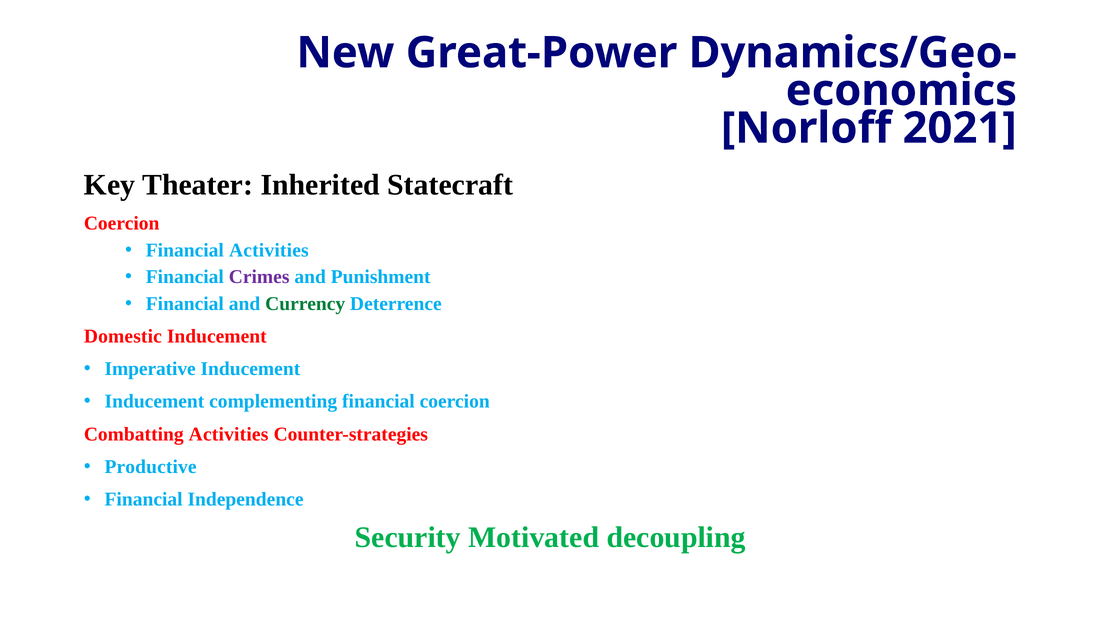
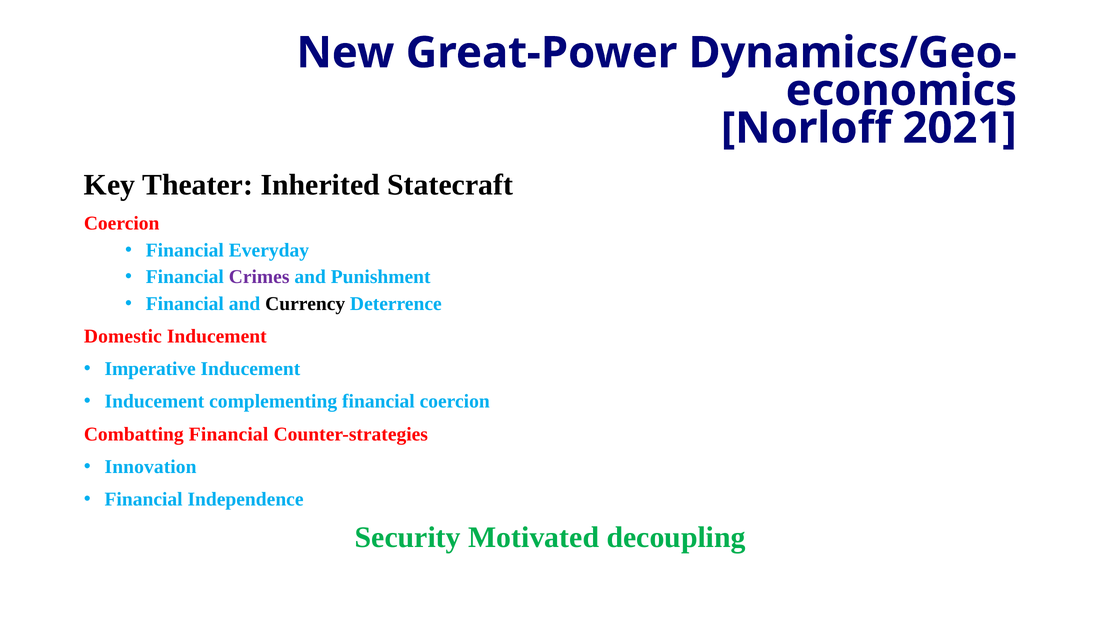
Financial Activities: Activities -> Everyday (269, 250)
Currency colour: green -> black (305, 303)
Combatting Activities: Activities -> Financial (229, 434)
Productive: Productive -> Innovation (151, 466)
